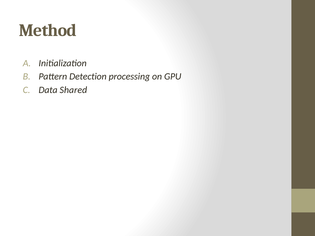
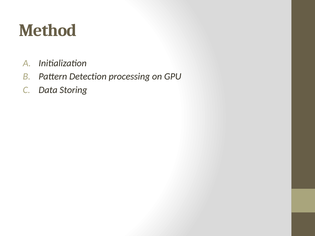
Shared: Shared -> Storing (73, 90)
